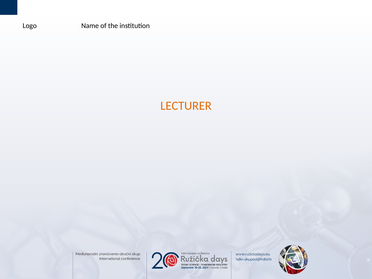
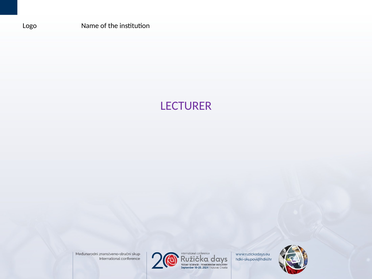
LECTURER colour: orange -> purple (186, 106)
